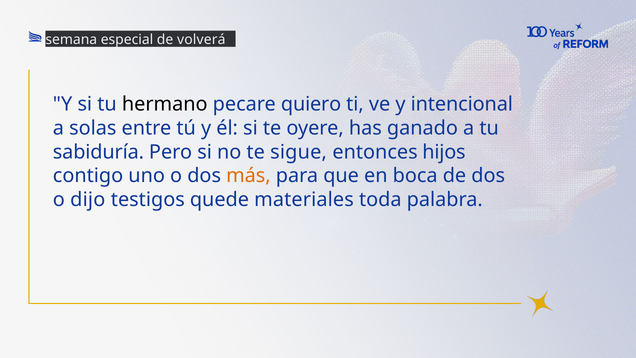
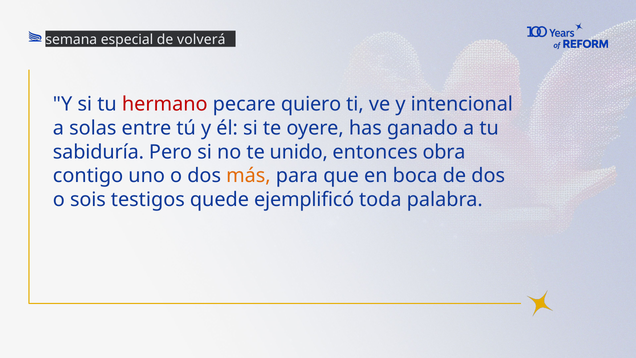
hermano colour: black -> red (165, 104)
sigue: sigue -> unido (299, 152)
hijos: hijos -> obra (444, 152)
dijo: dijo -> sois (88, 200)
materiales: materiales -> ejemplificó (304, 200)
